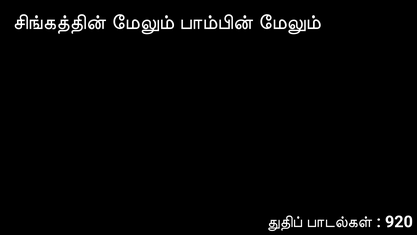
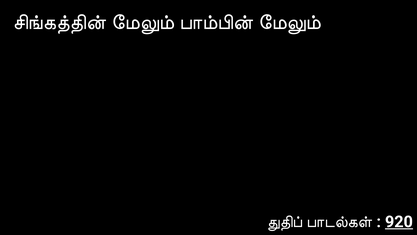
920 underline: none -> present (399, 221)
